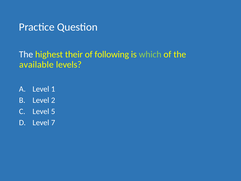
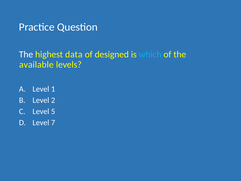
their: their -> data (74, 54)
following: following -> designed (112, 54)
which colour: light green -> light blue (150, 54)
